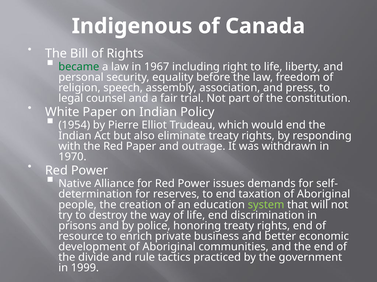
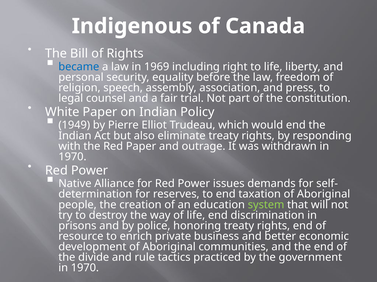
became colour: green -> blue (79, 67)
1967: 1967 -> 1969 (157, 67)
1954: 1954 -> 1949 (74, 125)
1999: 1999 -> 1970 (85, 269)
